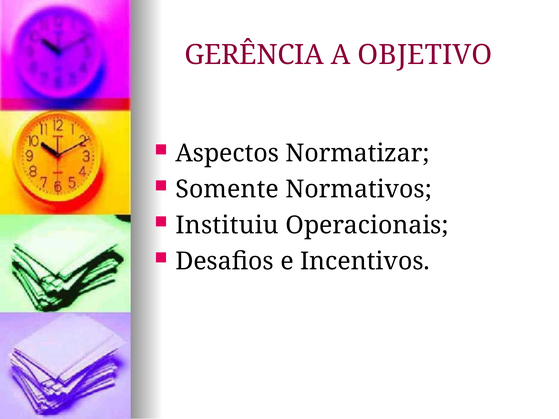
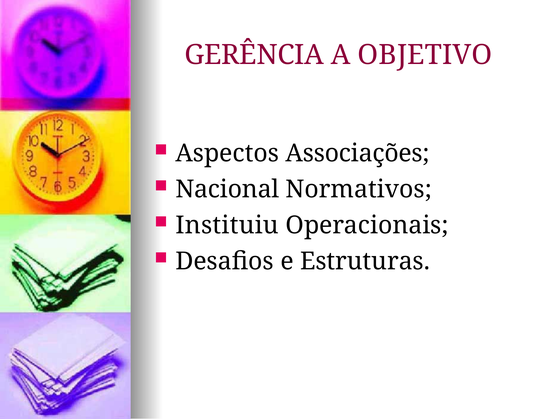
Normatizar: Normatizar -> Associações (358, 153)
Somente: Somente -> Nacional (227, 189)
Incentivos: Incentivos -> Estruturas (365, 261)
